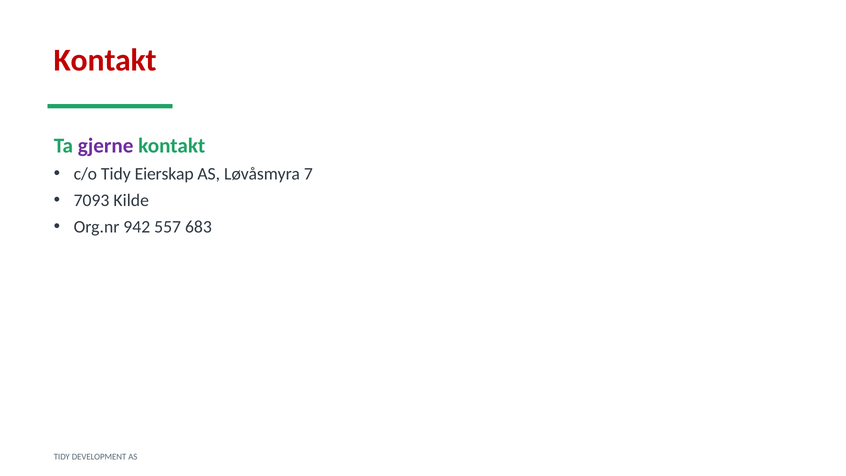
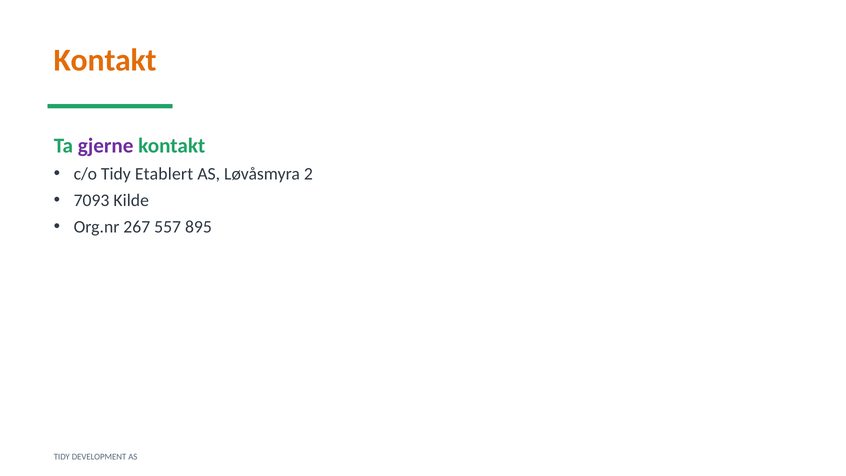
Kontakt colour: red -> orange (105, 60)
Eierskap: Eierskap -> Etablert (164, 174)
7: 7 -> 2 (308, 174)
942: 942 -> 267 (137, 227)
683: 683 -> 895 (198, 227)
